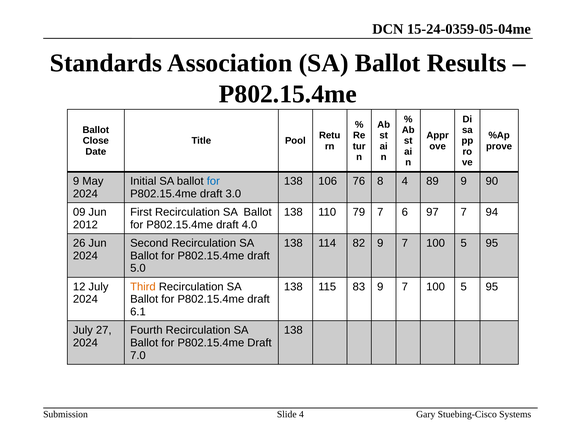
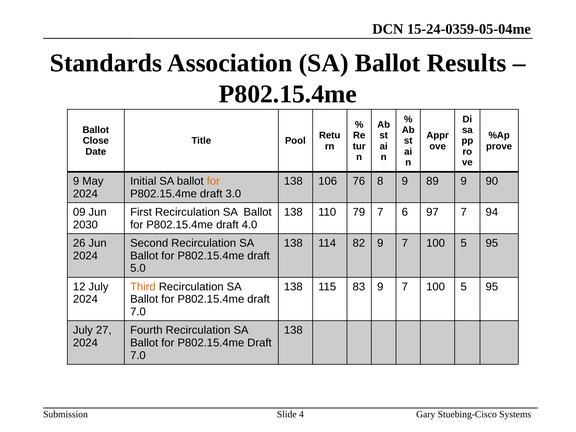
for colour: blue -> orange (213, 181)
8 4: 4 -> 9 (405, 181)
2012: 2012 -> 2030 (85, 225)
6.1: 6.1 -> 7.0 (138, 312)
